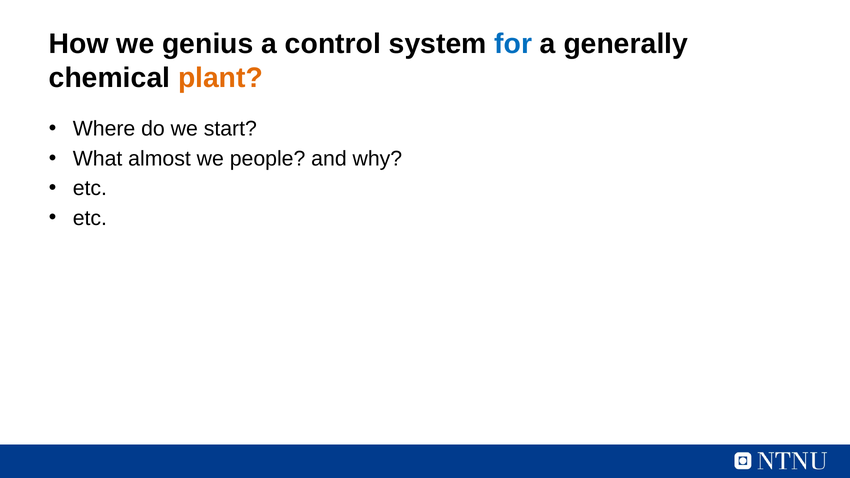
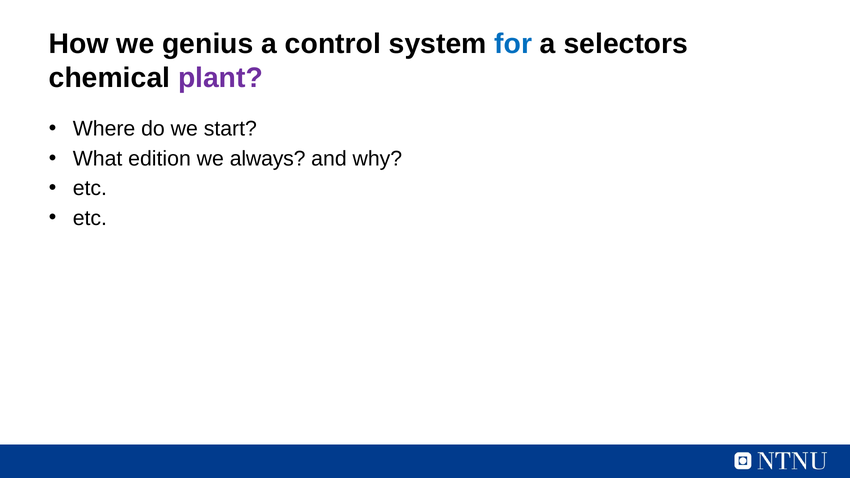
generally: generally -> selectors (626, 44)
plant colour: orange -> purple (220, 78)
almost: almost -> edition (160, 159)
people: people -> always (268, 159)
